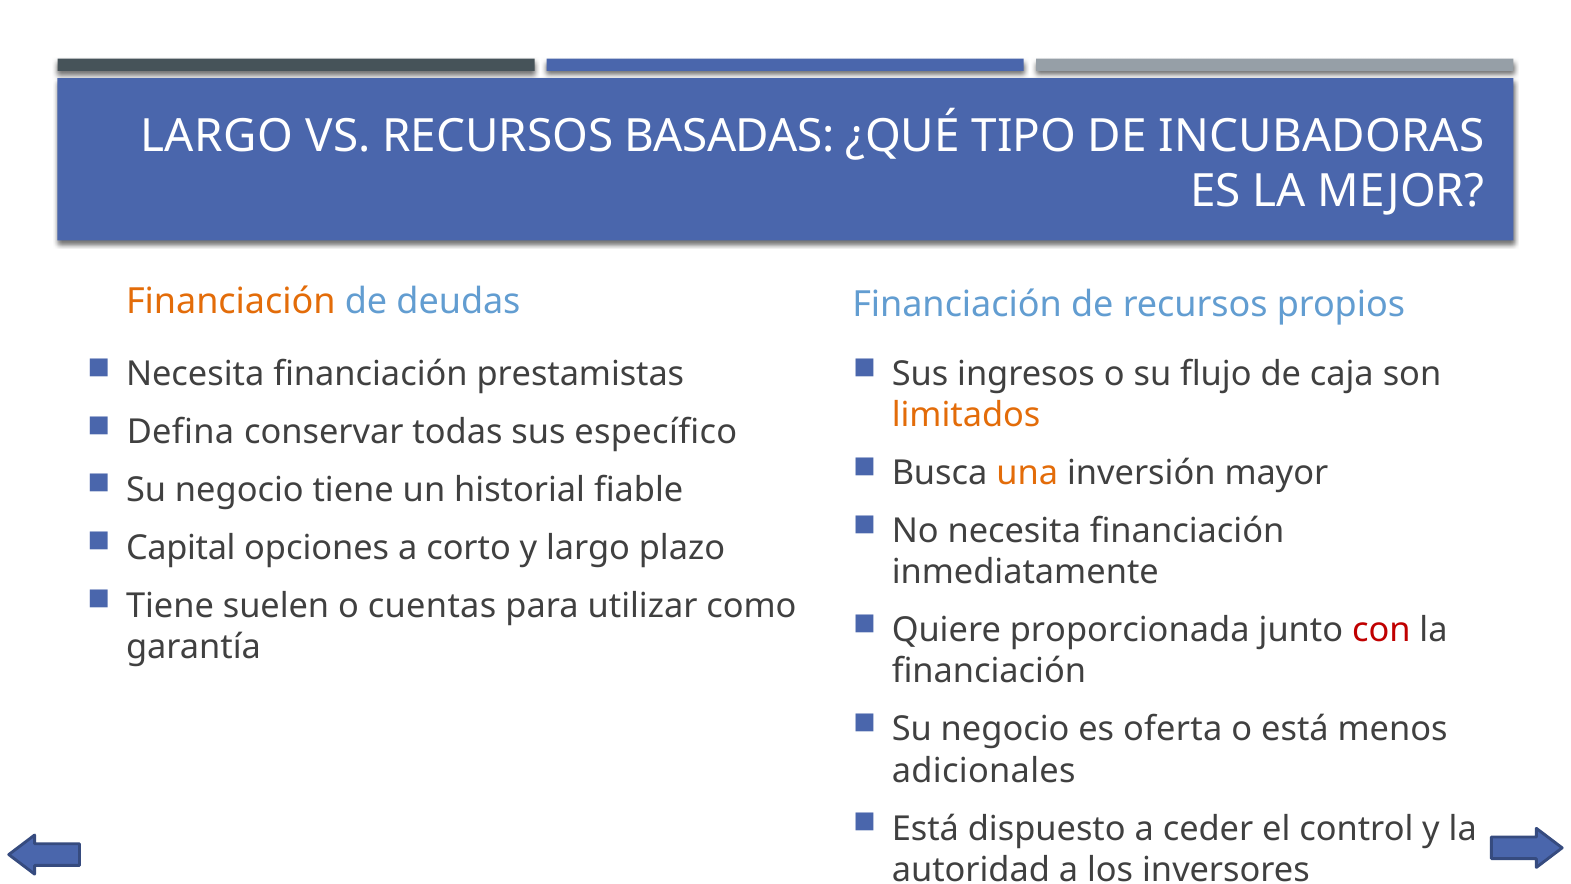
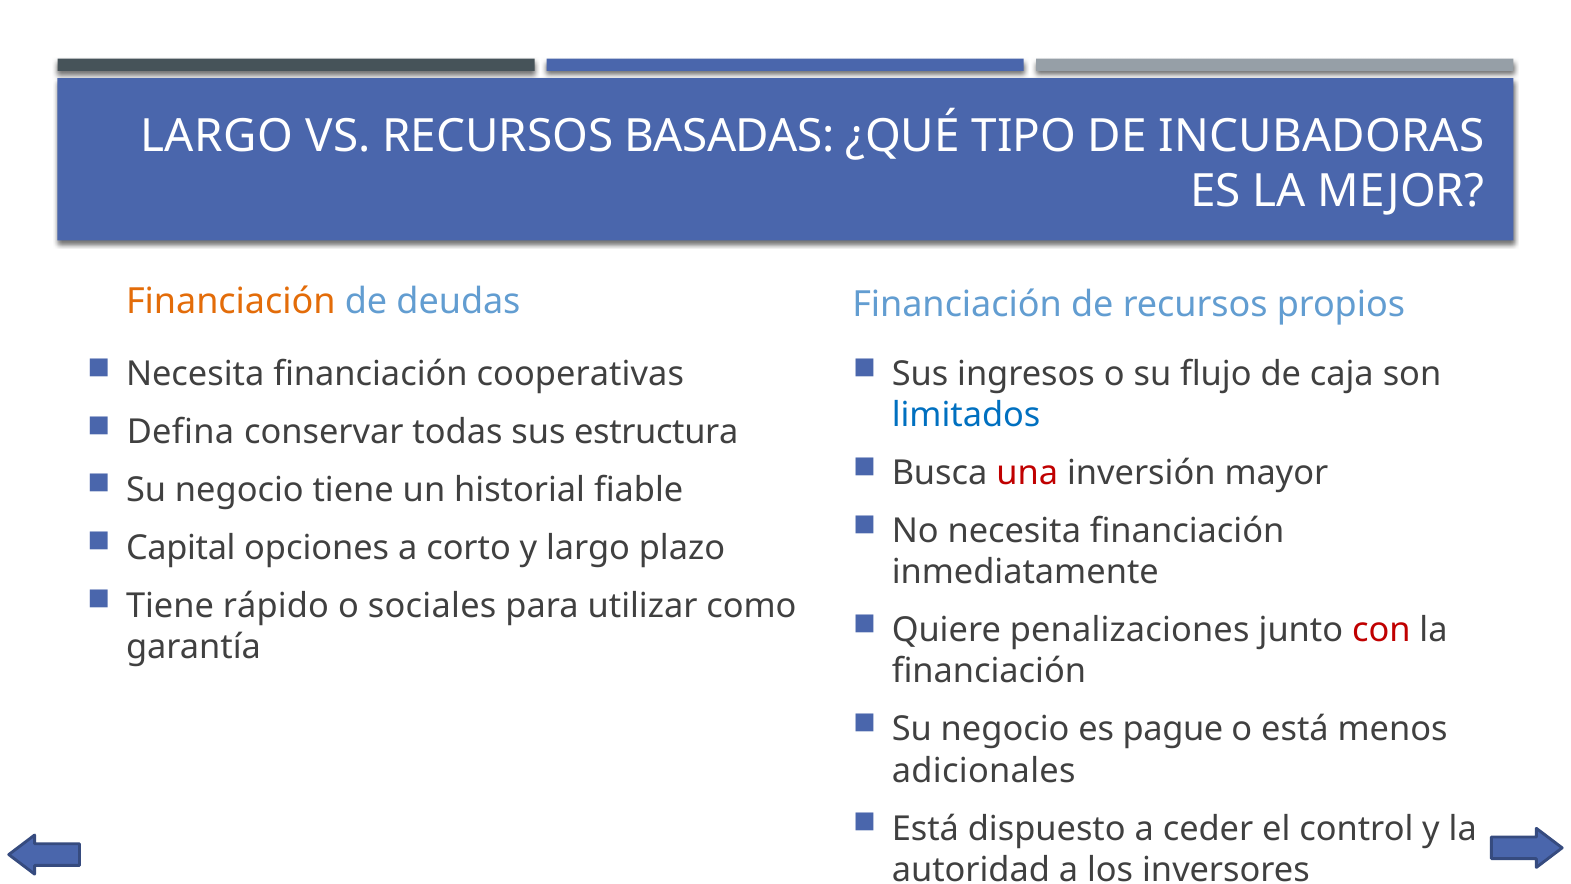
prestamistas: prestamistas -> cooperativas (580, 374)
limitados colour: orange -> blue (966, 415)
específico: específico -> estructura (656, 432)
una colour: orange -> red (1027, 473)
suelen: suelen -> rápido (276, 606)
cuentas: cuentas -> sociales (432, 606)
proporcionada: proporcionada -> penalizaciones (1130, 630)
oferta: oferta -> pague (1173, 729)
